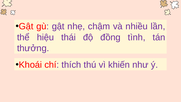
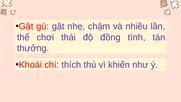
hiệu: hiệu -> chơi (45, 37)
